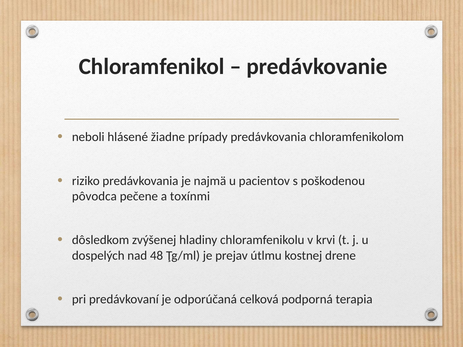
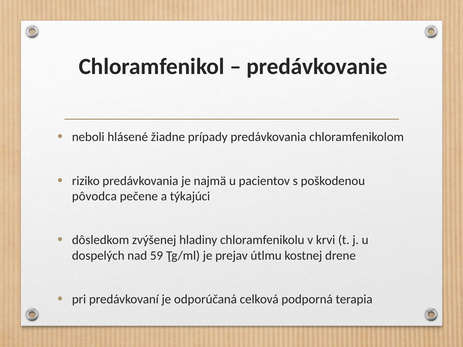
toxínmi: toxínmi -> týkajúci (190, 196)
48: 48 -> 59 (157, 256)
